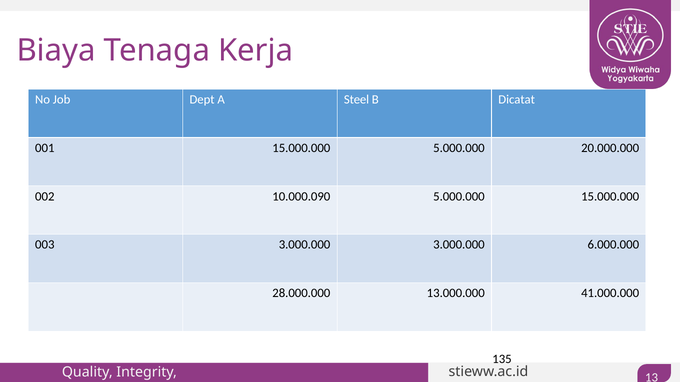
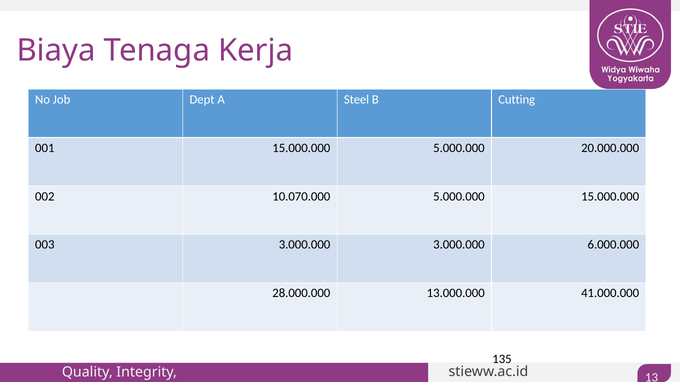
Dicatat: Dicatat -> Cutting (517, 100)
10.000.090: 10.000.090 -> 10.070.000 (301, 197)
